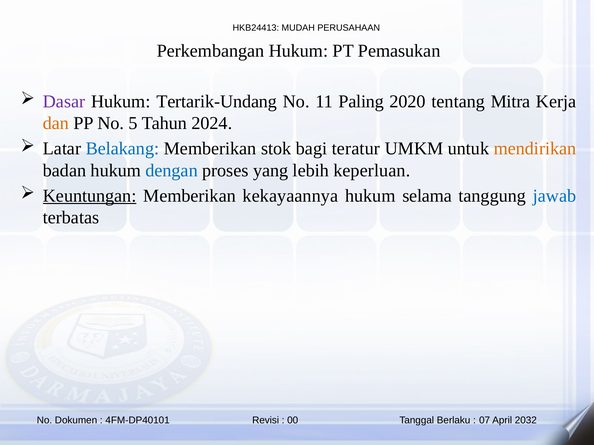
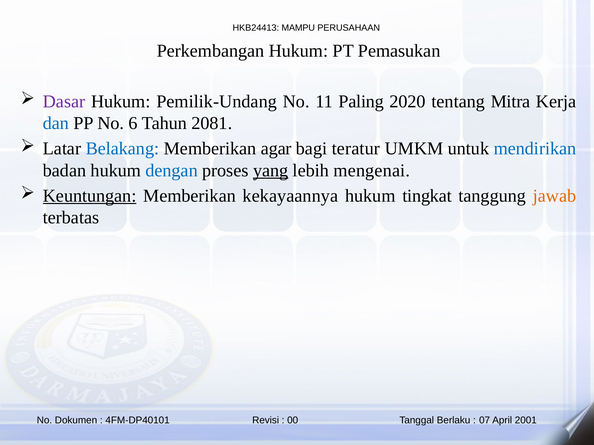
MUDAH: MUDAH -> MAMPU (298, 28)
Tertarik-Undang: Tertarik-Undang -> Pemilik-Undang (217, 102)
dan colour: orange -> blue (56, 123)
5: 5 -> 6 (133, 123)
2024: 2024 -> 2081 (212, 123)
stok: stok -> agar (276, 149)
mendirikan colour: orange -> blue (535, 149)
yang underline: none -> present (271, 171)
keperluan: keperluan -> mengenai (372, 171)
selama: selama -> tingkat (427, 196)
jawab colour: blue -> orange (554, 196)
2032: 2032 -> 2001 (526, 421)
